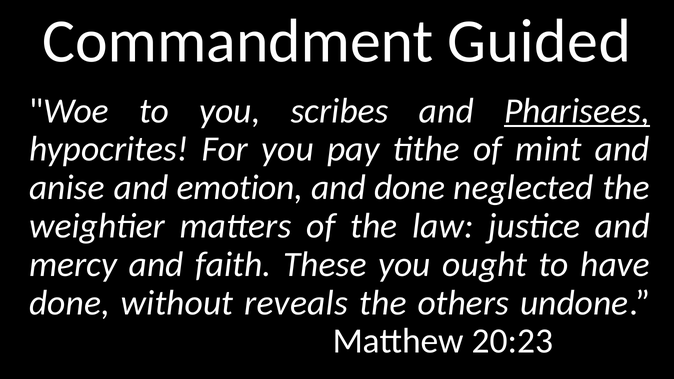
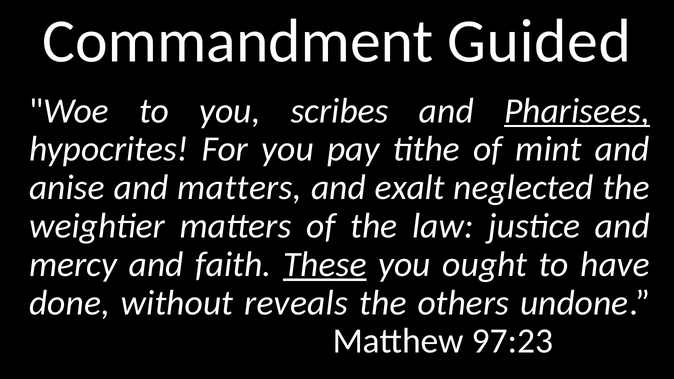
and emotion: emotion -> matters (240, 188)
and done: done -> exalt (410, 188)
These underline: none -> present (325, 265)
20:23: 20:23 -> 97:23 (513, 341)
